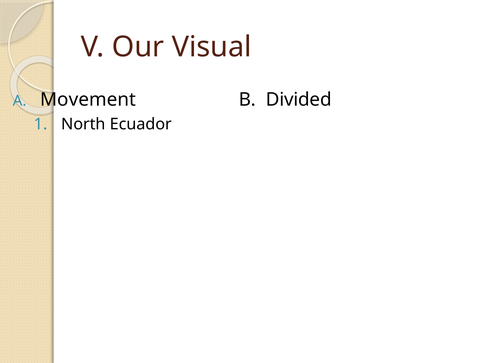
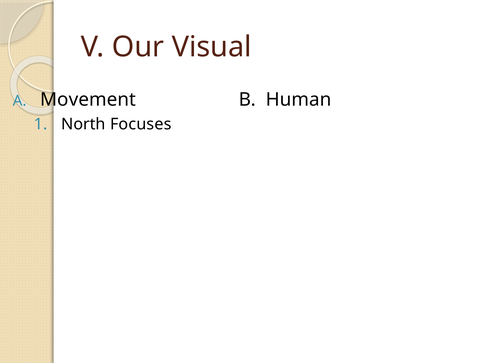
Divided: Divided -> Human (299, 100)
Ecuador: Ecuador -> Focuses (141, 124)
